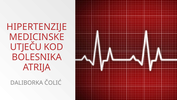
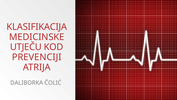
HIPERTENZIJE: HIPERTENZIJE -> KLASIFIKACIJA (37, 27)
BOLESNIKA: BOLESNIKA -> PREVENCIJI (37, 57)
